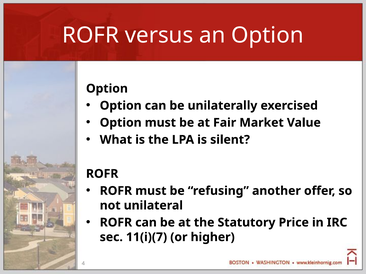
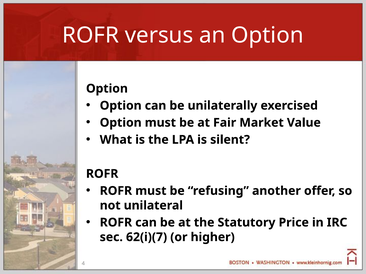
11(i)(7: 11(i)(7 -> 62(i)(7 (147, 238)
